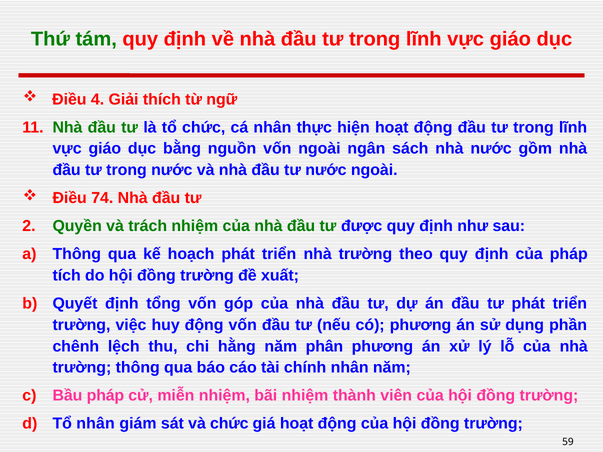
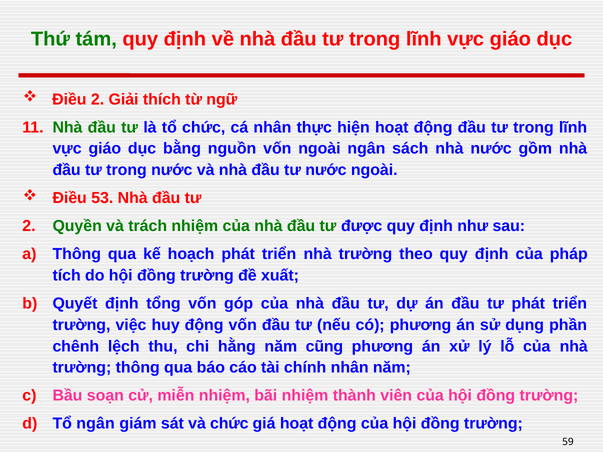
Điều 4: 4 -> 2 (98, 99)
74: 74 -> 53 (102, 198)
phân: phân -> cũng (324, 346)
Bầu pháp: pháp -> soạn (105, 396)
Tổ nhân: nhân -> ngân (96, 424)
